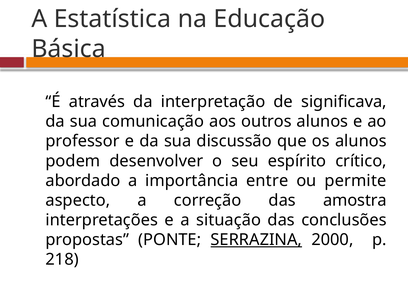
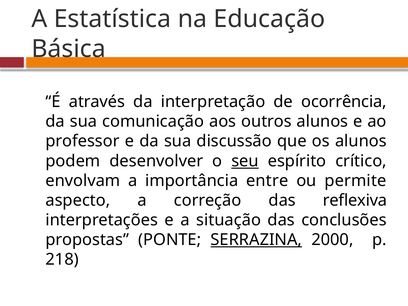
significava: significava -> ocorrência (344, 102)
seu underline: none -> present (245, 161)
abordado: abordado -> envolvam (83, 181)
amostra: amostra -> reflexiva (355, 200)
